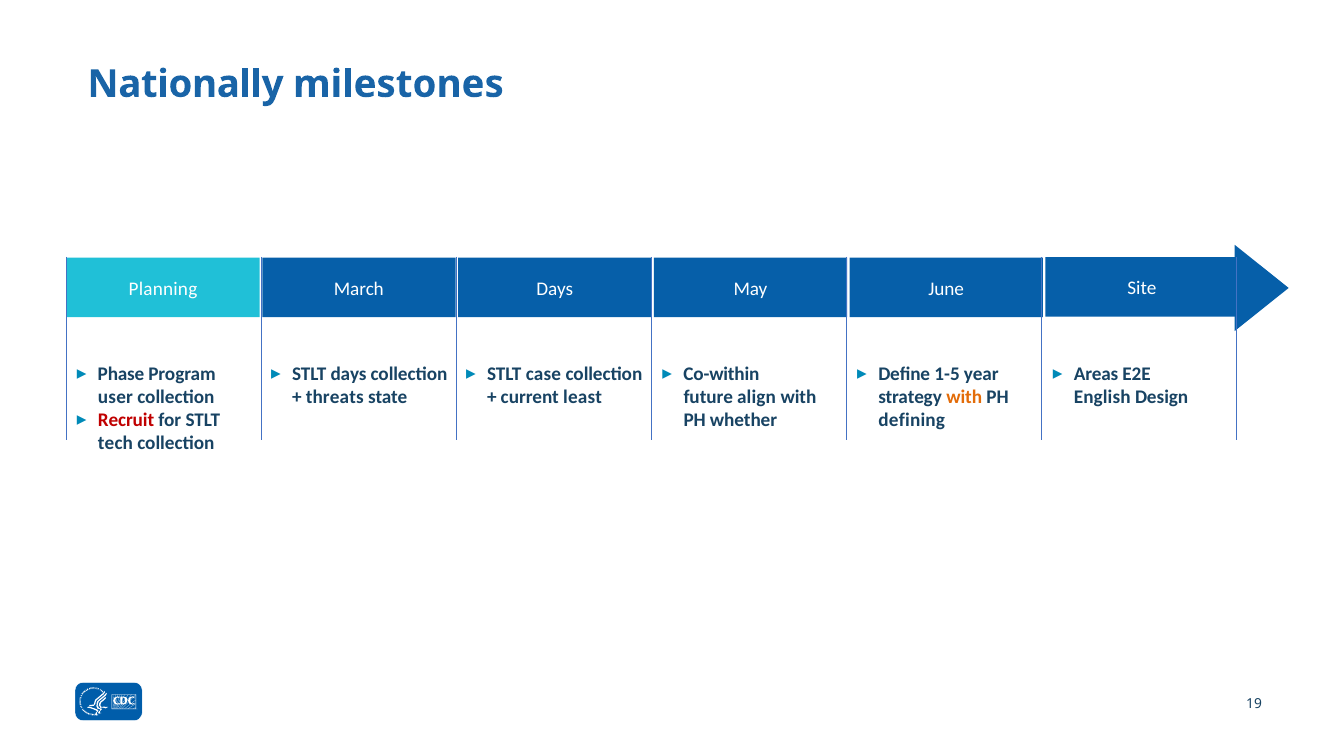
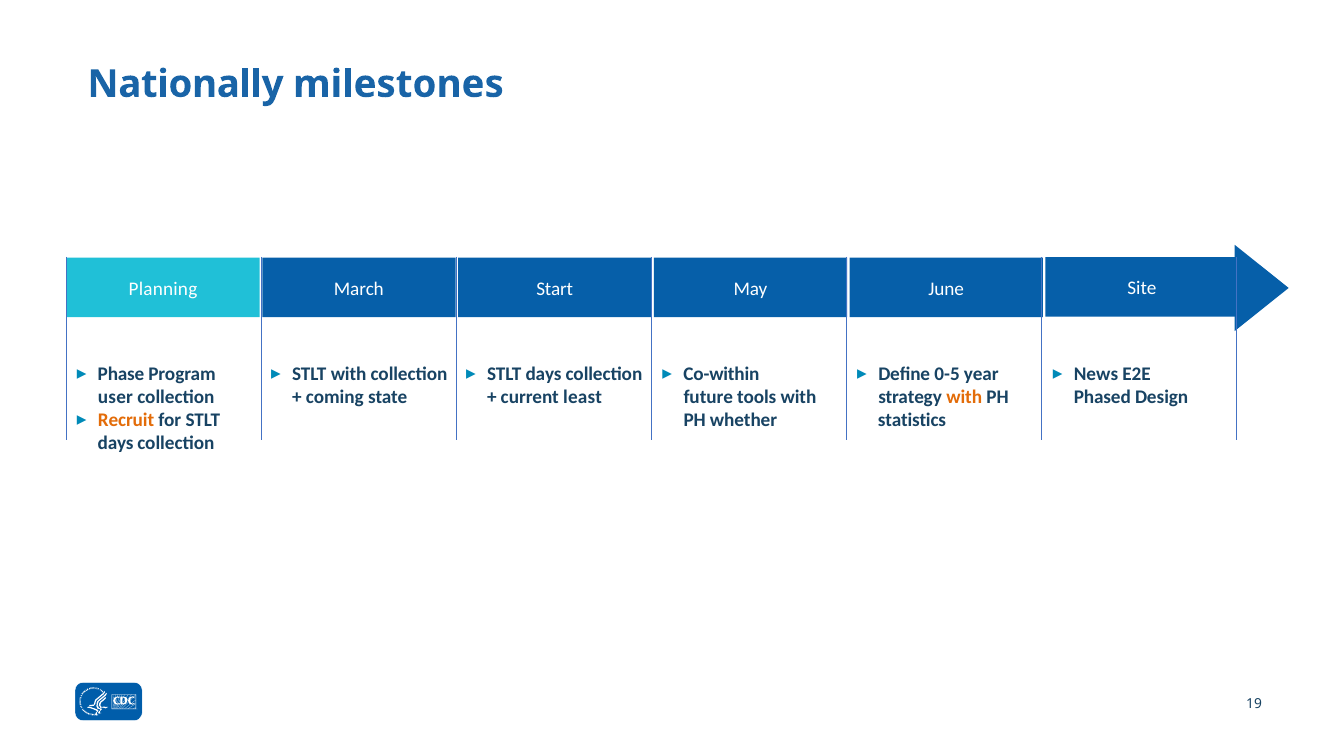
March Days: Days -> Start (555, 289)
STLT days: days -> with (349, 373)
case: case -> days (544, 373)
1-5: 1-5 -> 0-5 (947, 373)
Areas: Areas -> News (1096, 373)
threats: threats -> coming (335, 397)
align: align -> tools (757, 397)
English: English -> Phased (1102, 397)
Recruit colour: red -> orange (126, 420)
defining: defining -> statistics (912, 420)
tech: tech -> days (116, 443)
